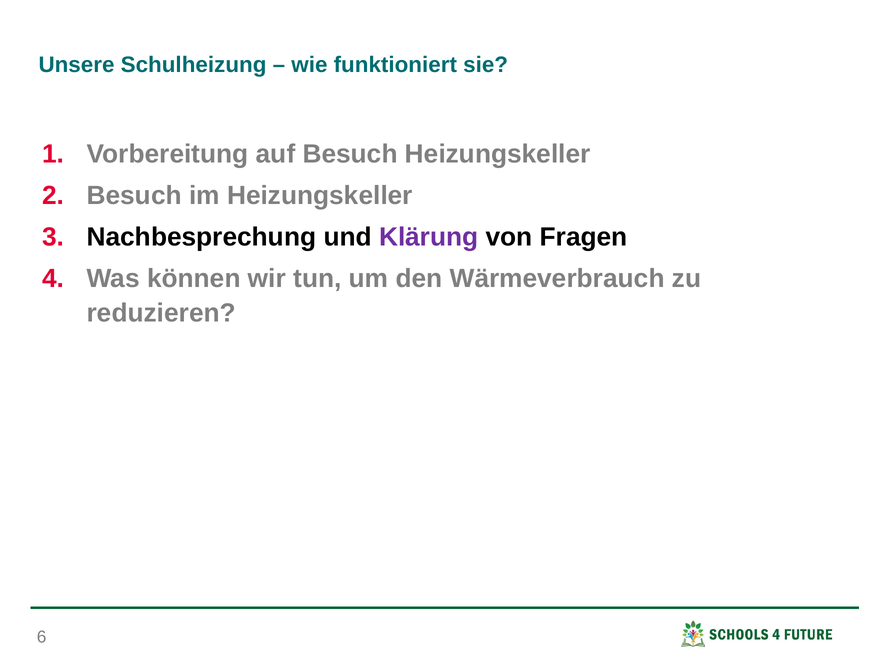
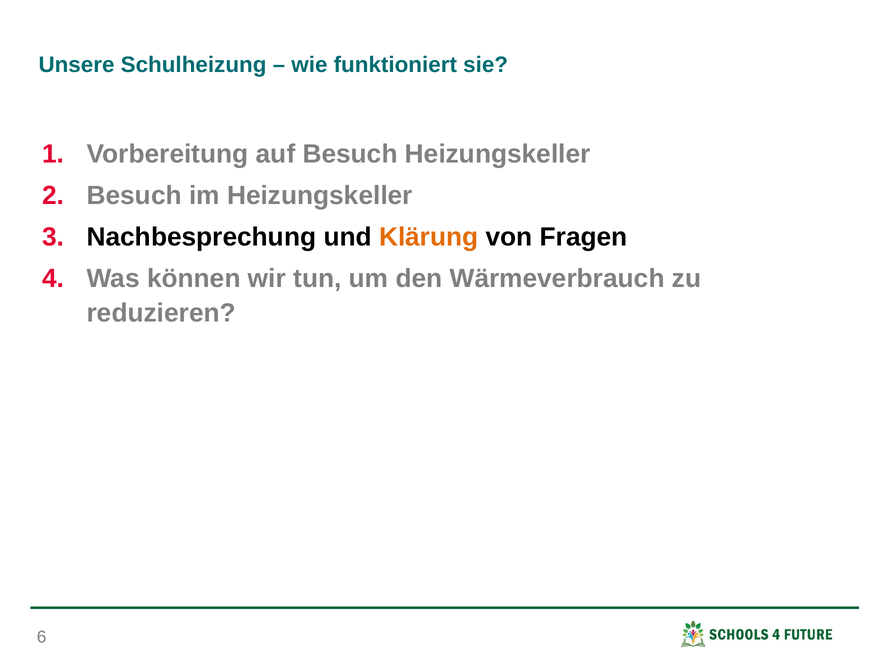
Klärung colour: purple -> orange (429, 237)
